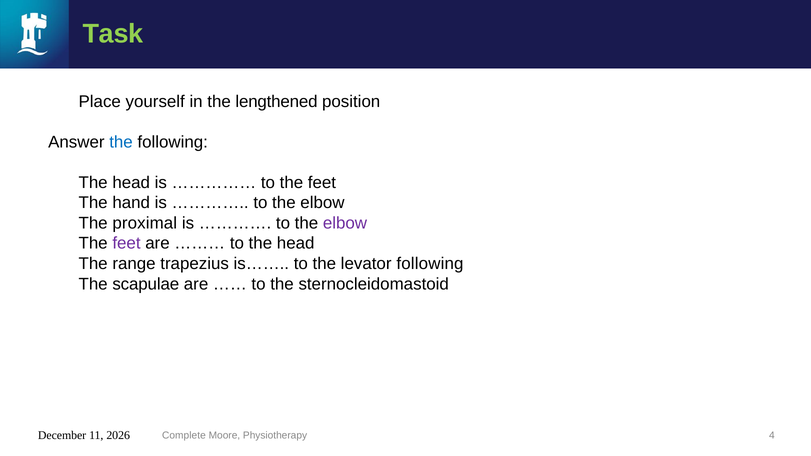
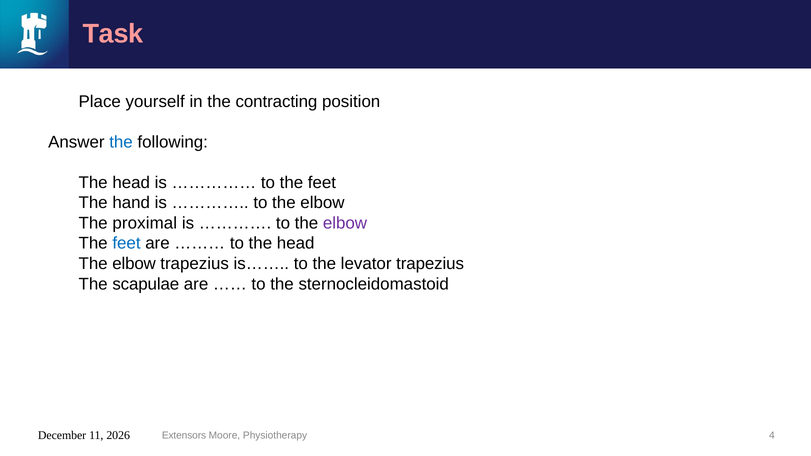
Task colour: light green -> pink (113, 34)
lengthened: lengthened -> contracting (276, 102)
feet colour: purple -> blue (126, 243)
range: range -> elbow (134, 264)
levator following: following -> trapezius (430, 264)
Complete: Complete -> Extensors (184, 436)
